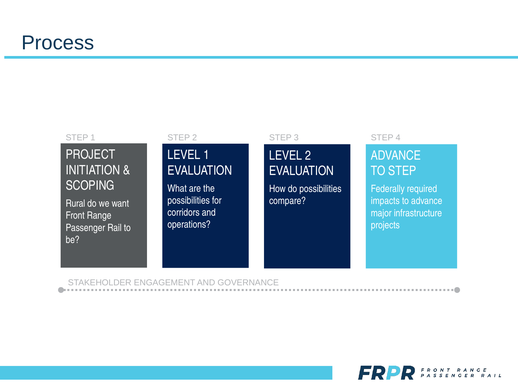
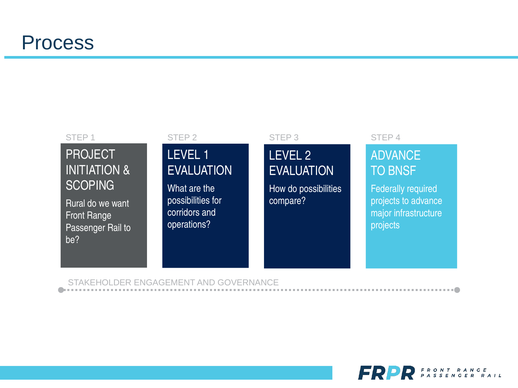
TO STEP: STEP -> BNSF (402, 171)
impacts: impacts -> projects (385, 201)
